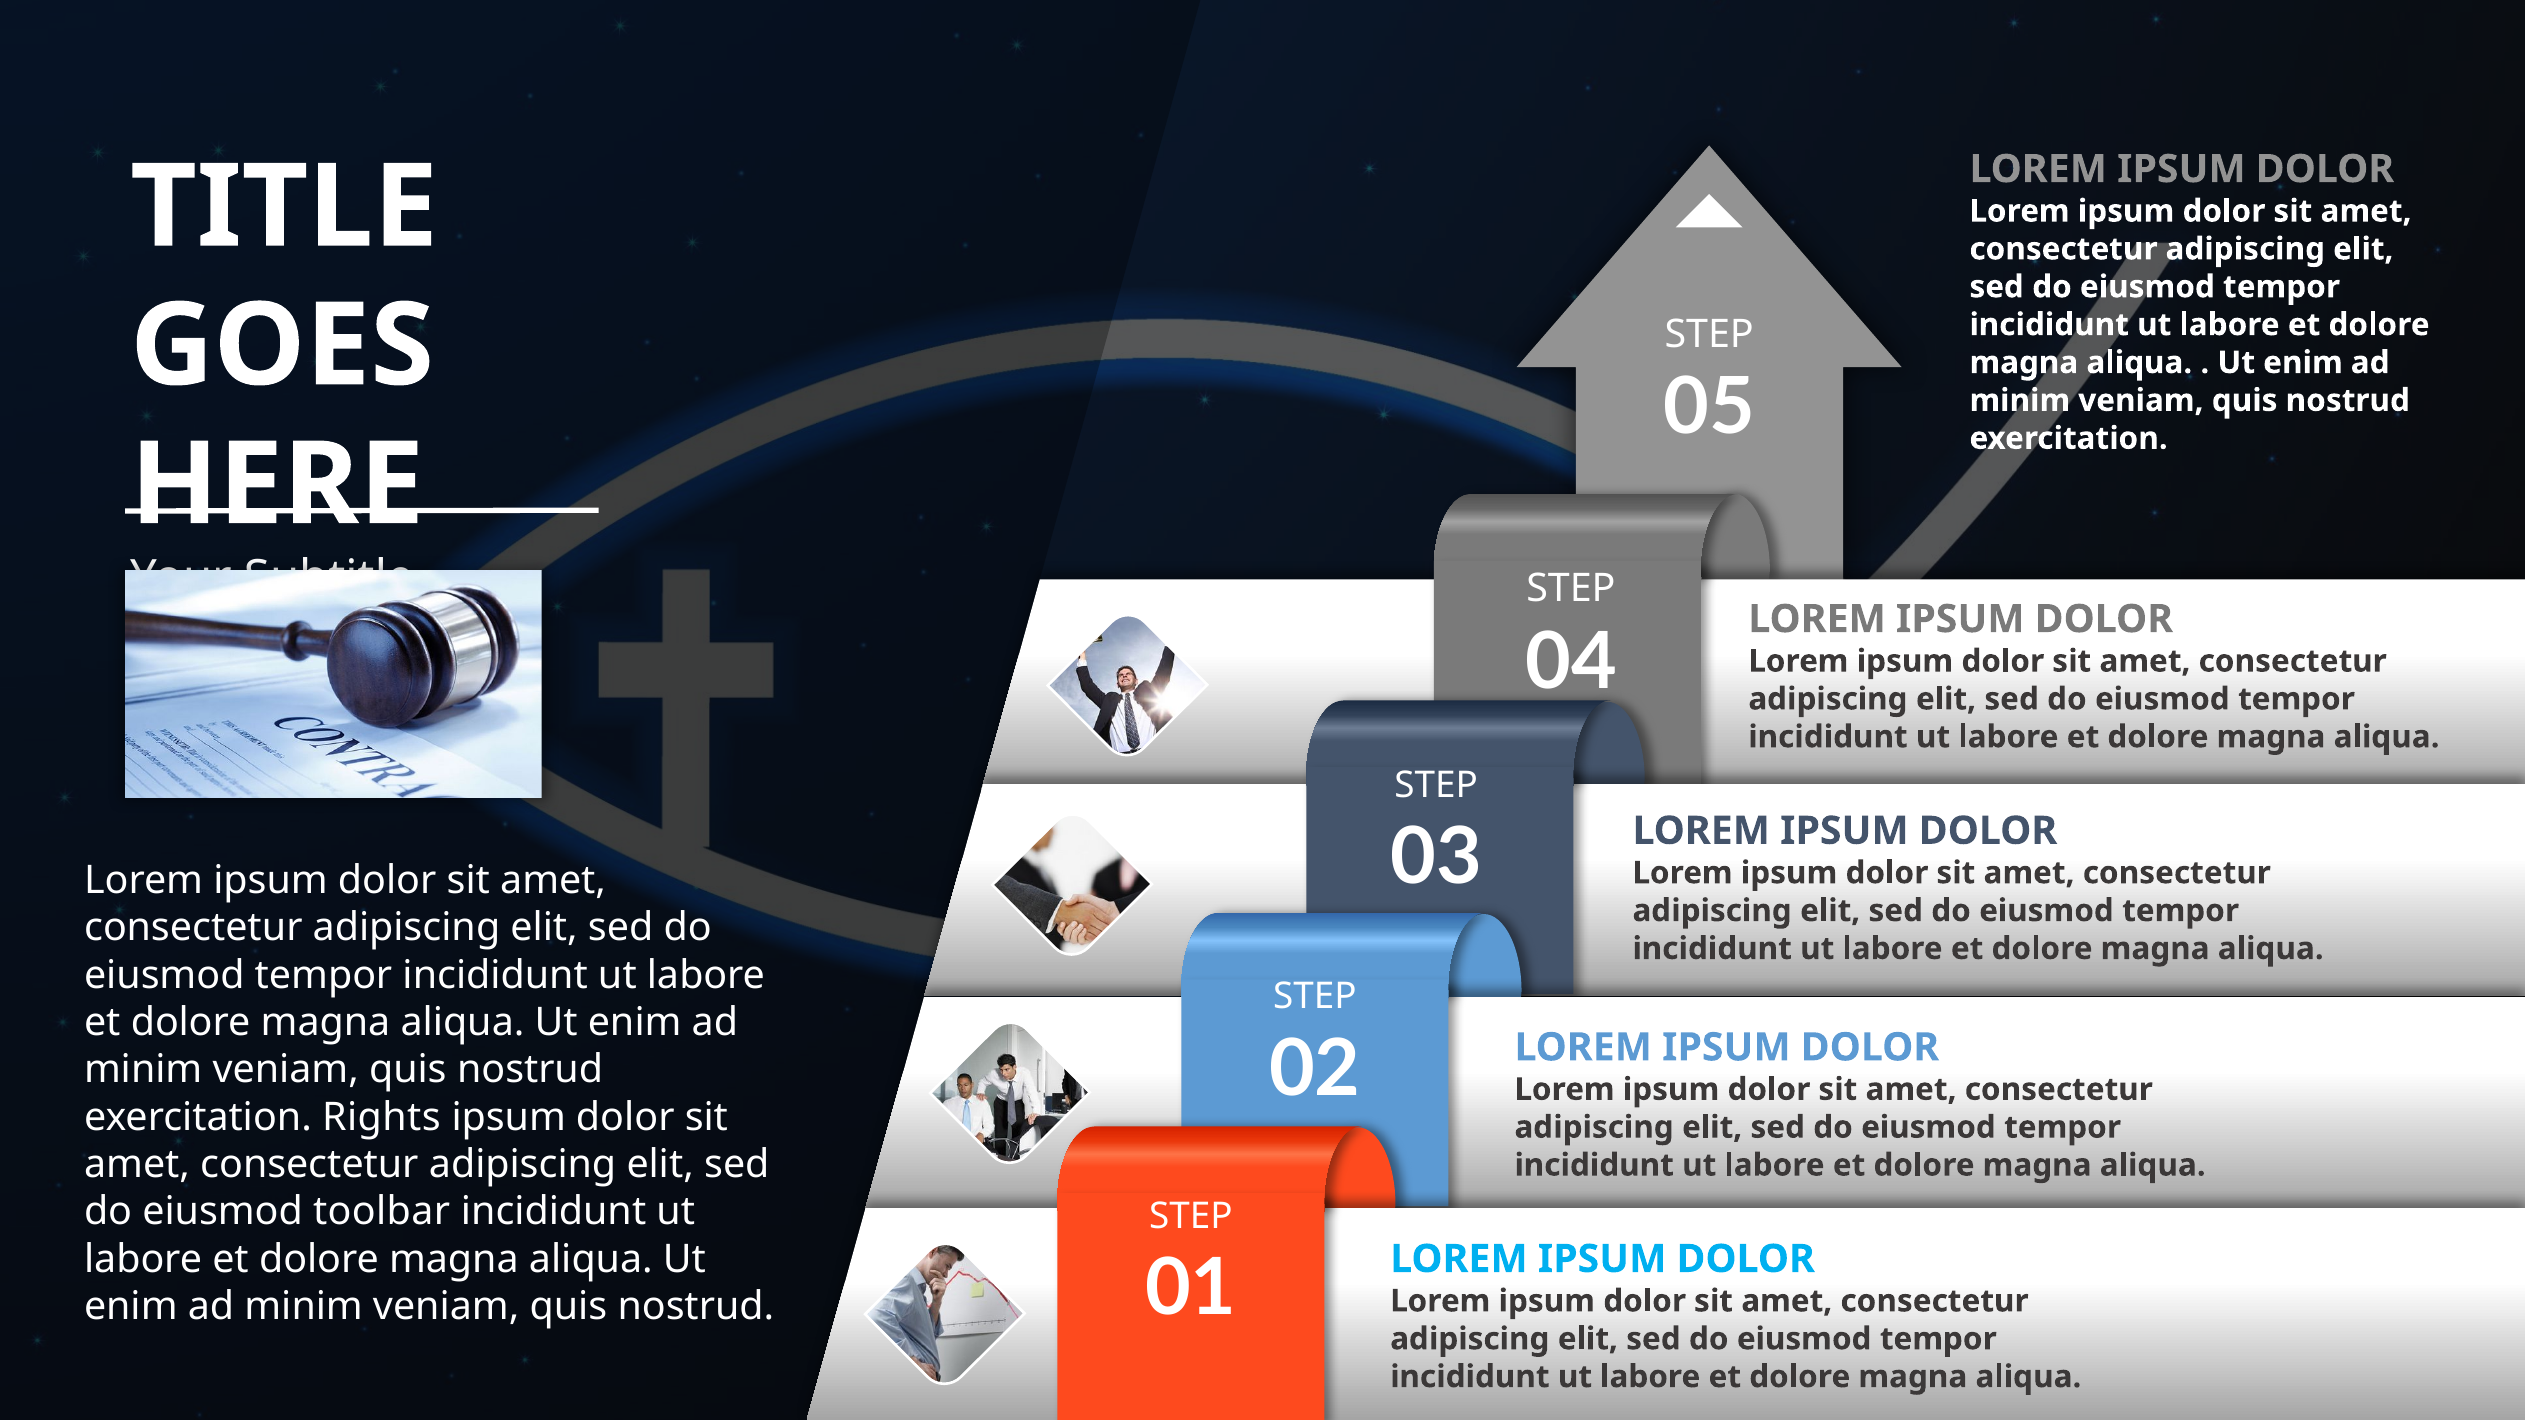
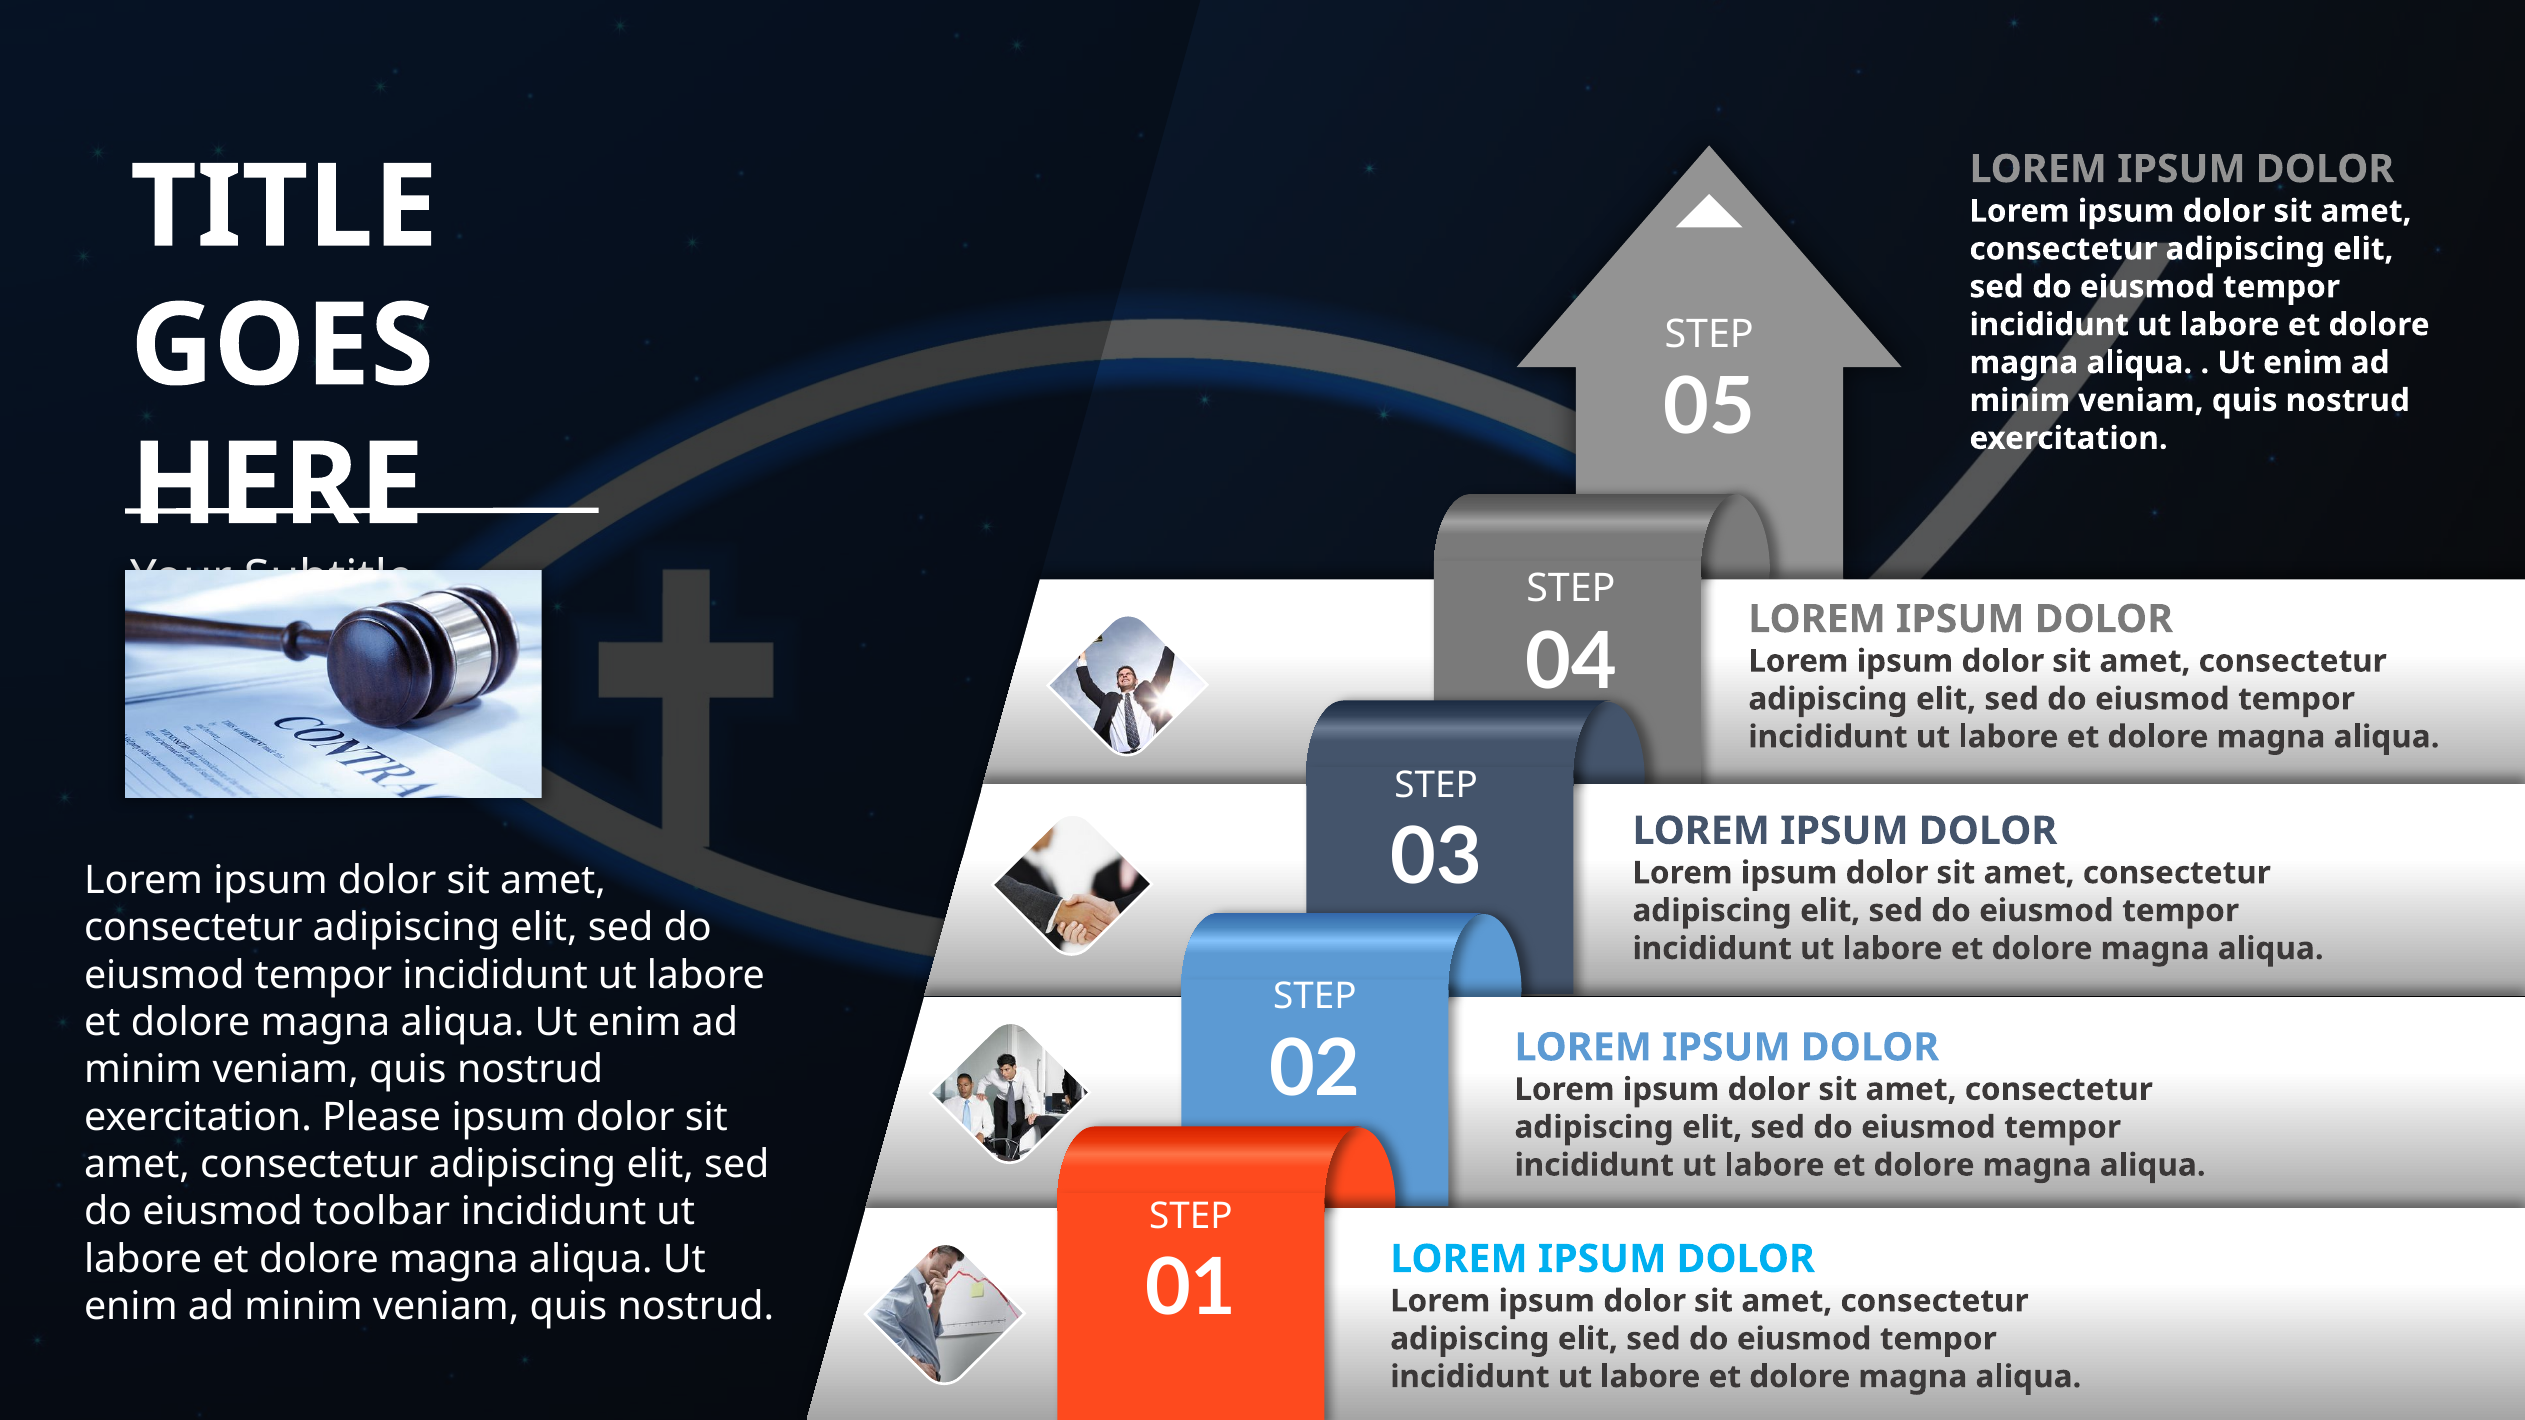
Rights: Rights -> Please (382, 1117)
